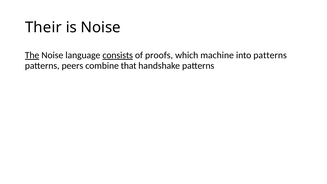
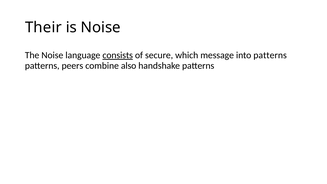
The underline: present -> none (32, 55)
proofs: proofs -> secure (159, 55)
machine: machine -> message (217, 55)
that: that -> also (129, 66)
